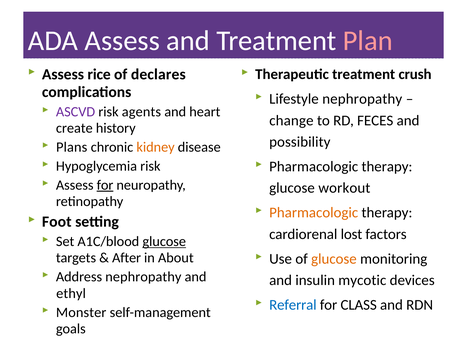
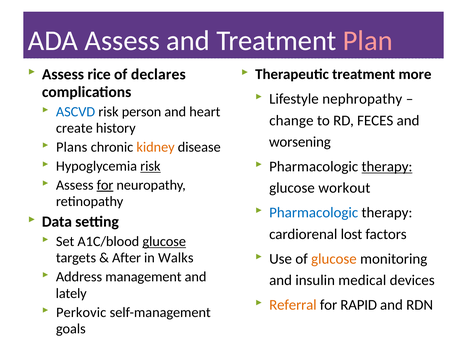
crush: crush -> more (415, 74)
ASCVD colour: purple -> blue (76, 112)
agents: agents -> person (142, 112)
possibility: possibility -> worsening (300, 142)
risk underline: none -> present (150, 166)
therapy underline: none -> present (387, 167)
Pharmacologic colour: orange -> blue (314, 213)
Foot: Foot -> Data (57, 222)
About: About -> Walks (176, 258)
Address nephropathy: nephropathy -> management (143, 277)
mycotic: mycotic -> medical (362, 280)
ethyl: ethyl -> lately (71, 294)
Referral colour: blue -> orange (293, 305)
CLASS: CLASS -> RAPID (359, 305)
Monster: Monster -> Perkovic (81, 313)
